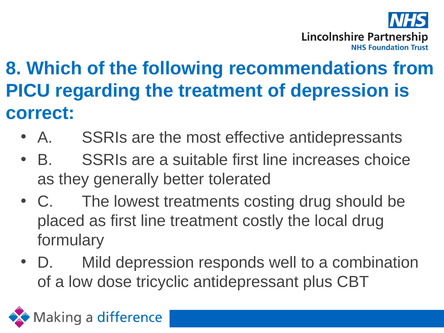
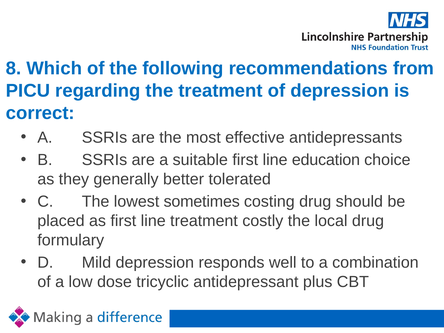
increases: increases -> education (326, 160)
treatments: treatments -> sometimes (202, 202)
